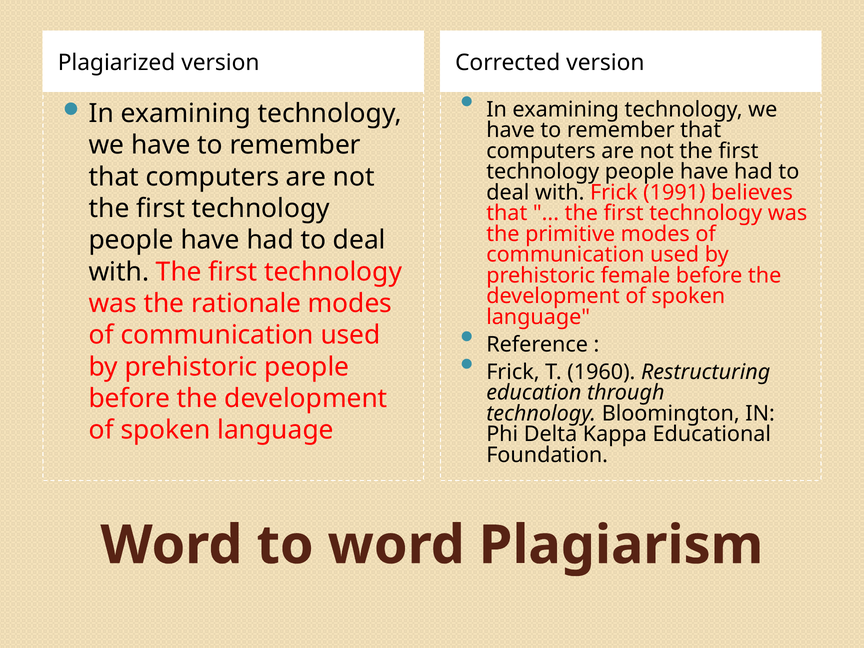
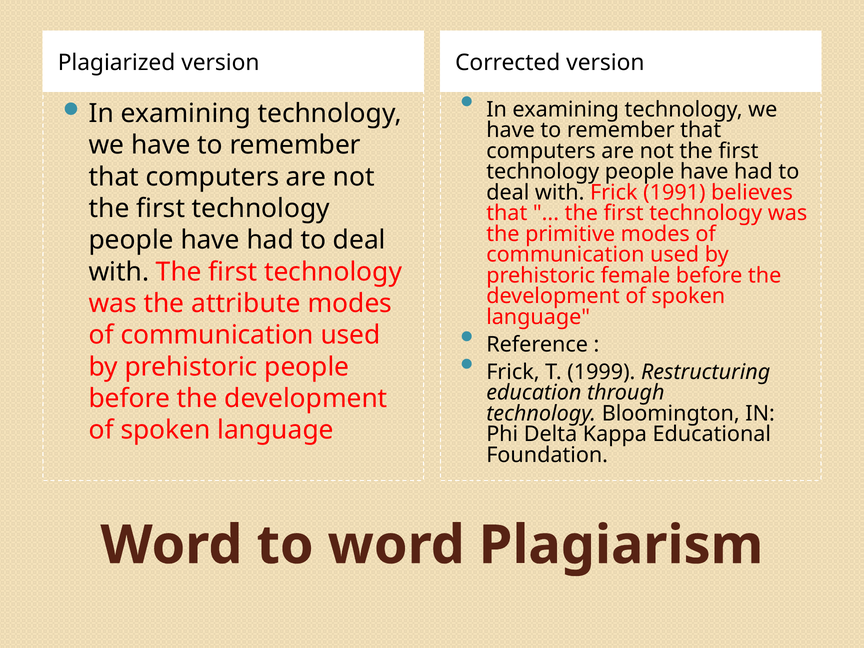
rationale: rationale -> attribute (246, 304)
1960: 1960 -> 1999 (601, 372)
